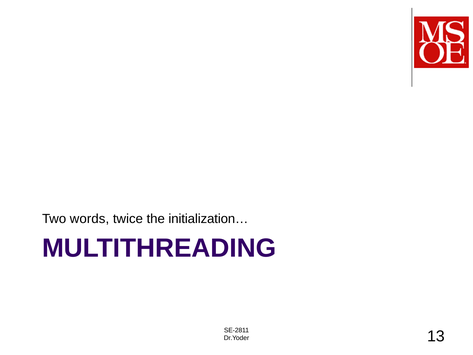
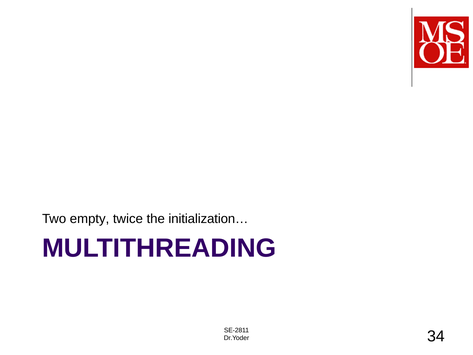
words: words -> empty (90, 219)
13: 13 -> 34 (436, 336)
